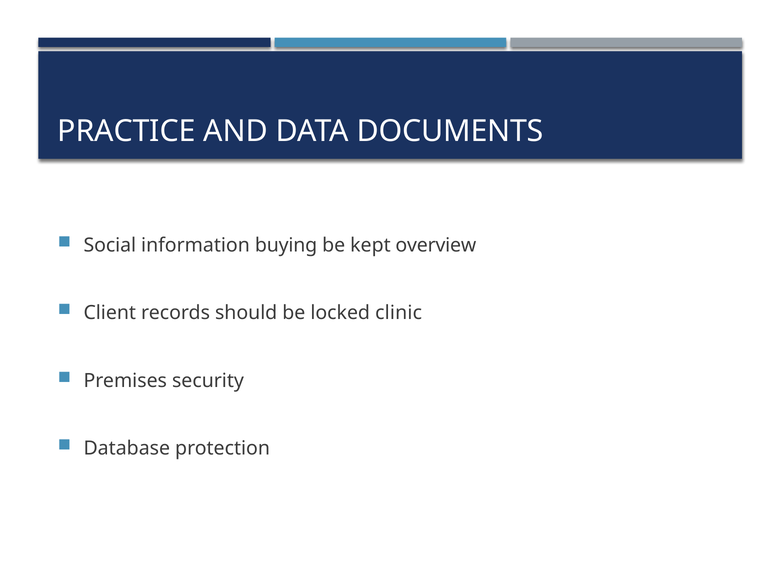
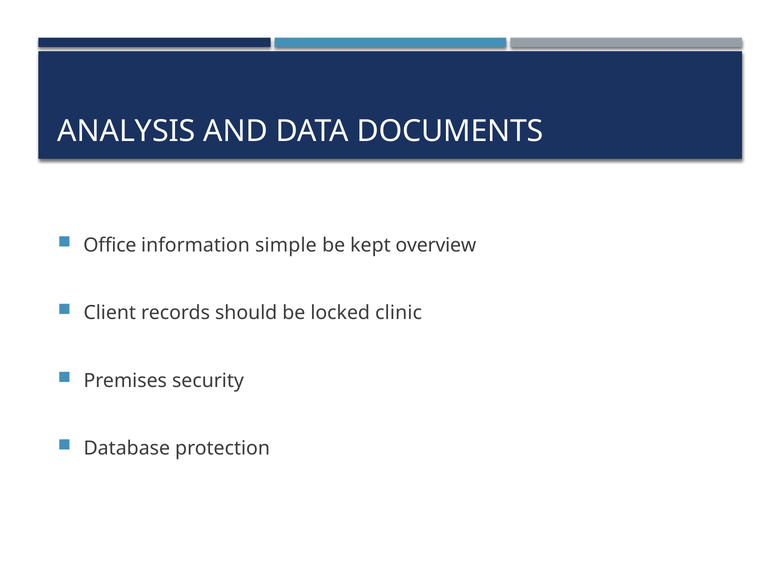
PRACTICE: PRACTICE -> ANALYSIS (126, 131)
Social: Social -> Office (110, 245)
buying: buying -> simple (286, 245)
